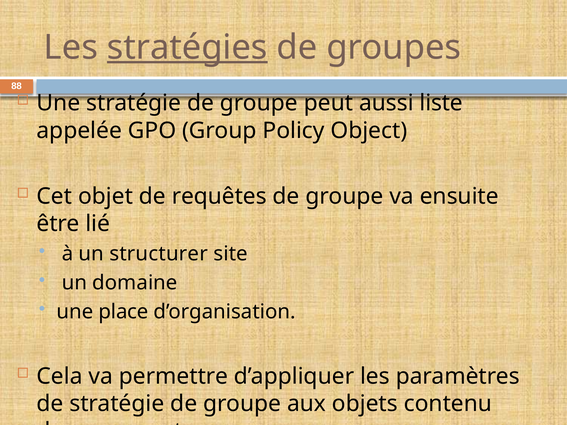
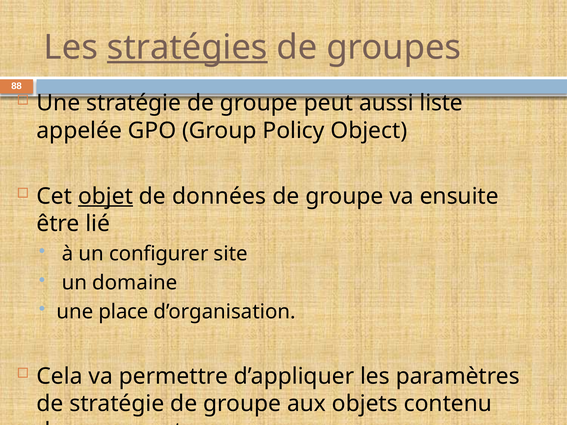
objet underline: none -> present (105, 196)
requêtes: requêtes -> données (219, 196)
structurer: structurer -> configurer (159, 254)
